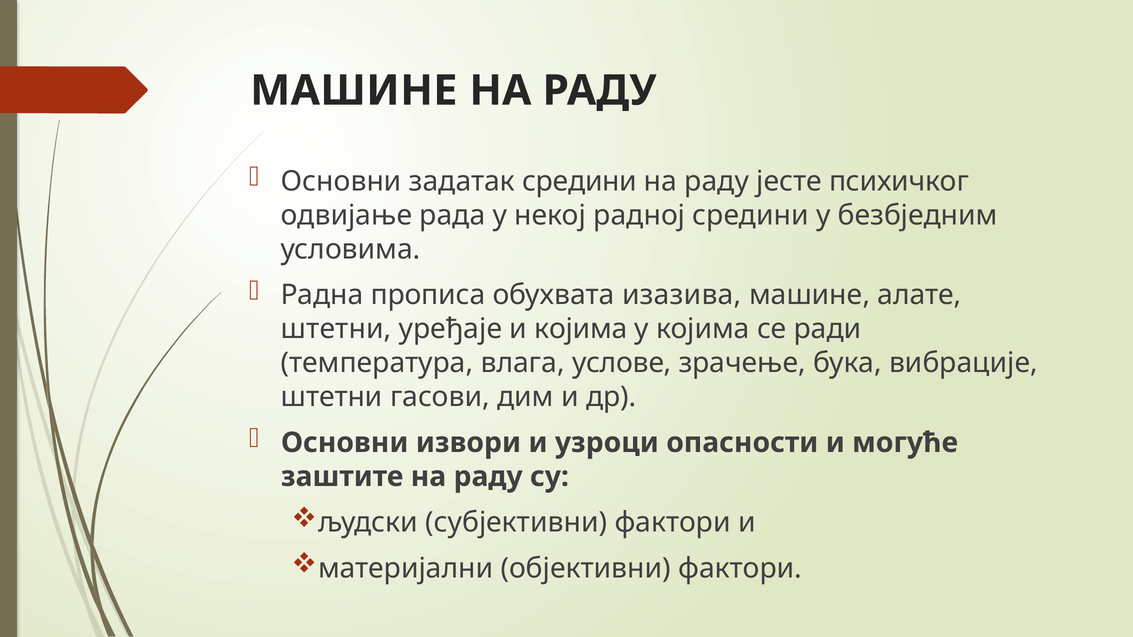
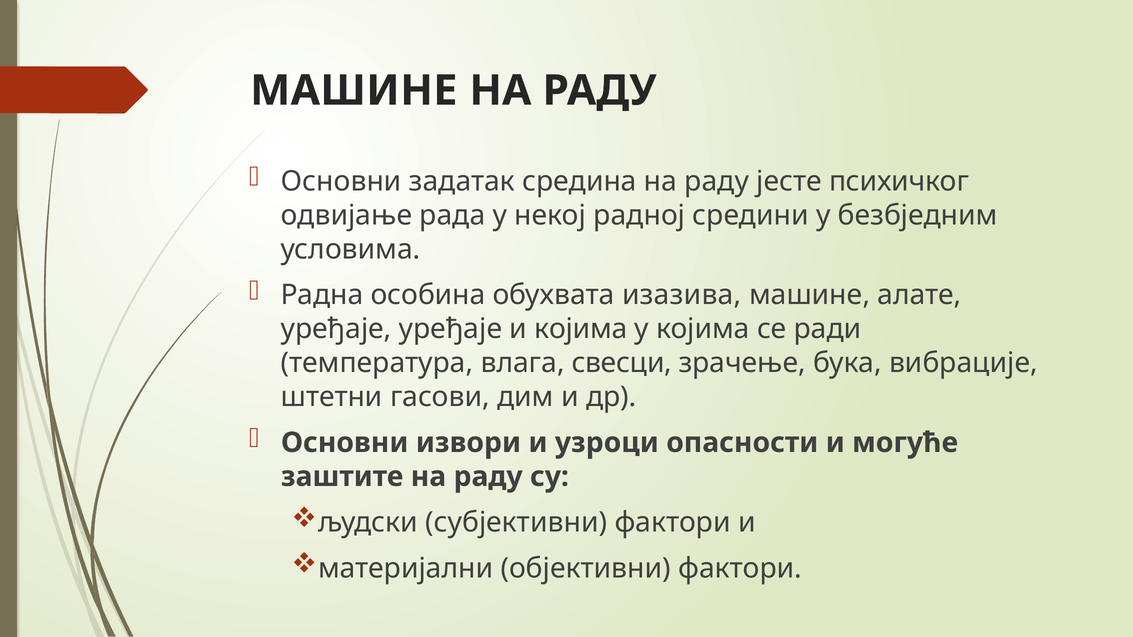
задатак средини: средини -> средина (580, 181)
прописа: прописа -> особина (428, 295)
штетни: штетни -> уређаје (336, 329)
услове: услове -> свесци (622, 363)
